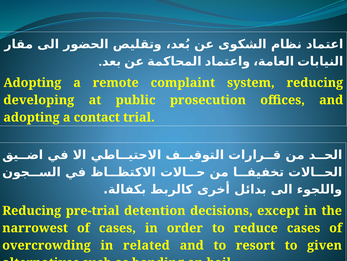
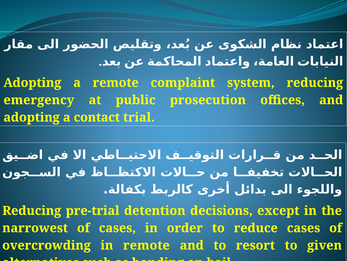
developing: developing -> emergency (39, 100)
in related: related -> remote (146, 245)
